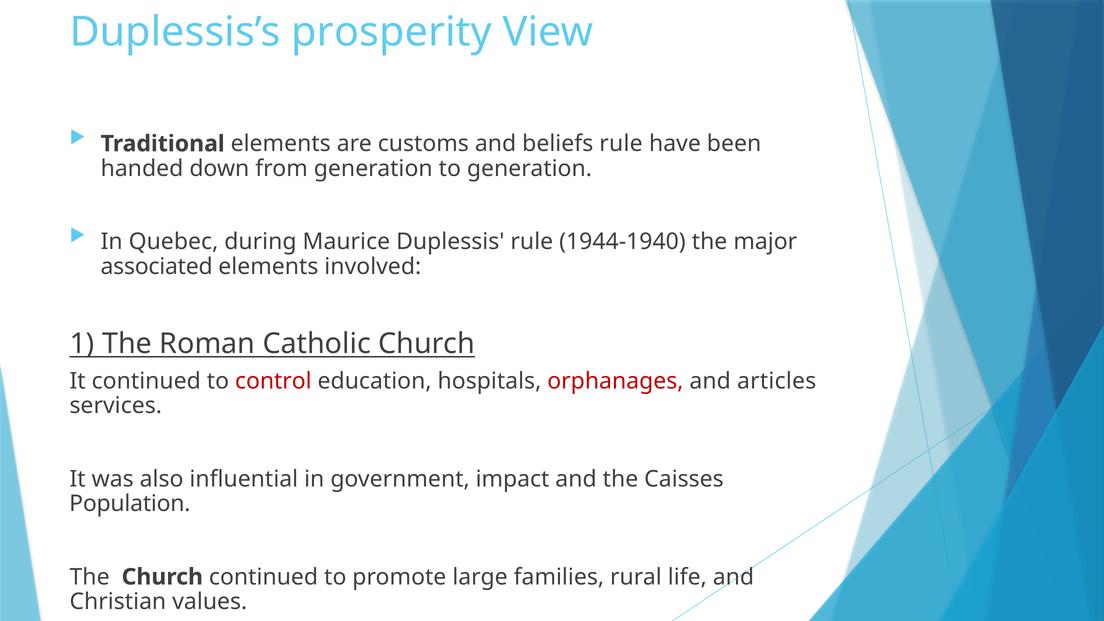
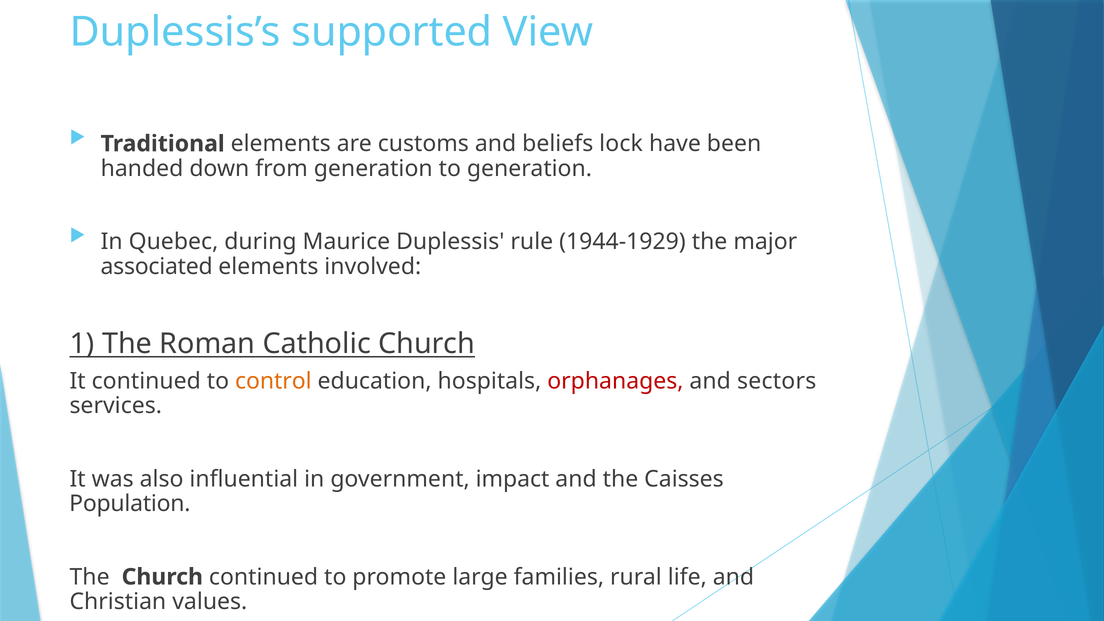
prosperity: prosperity -> supported (392, 32)
beliefs rule: rule -> lock (621, 144)
1944-1940: 1944-1940 -> 1944-1929 (622, 242)
control colour: red -> orange (273, 381)
articles: articles -> sectors (777, 381)
